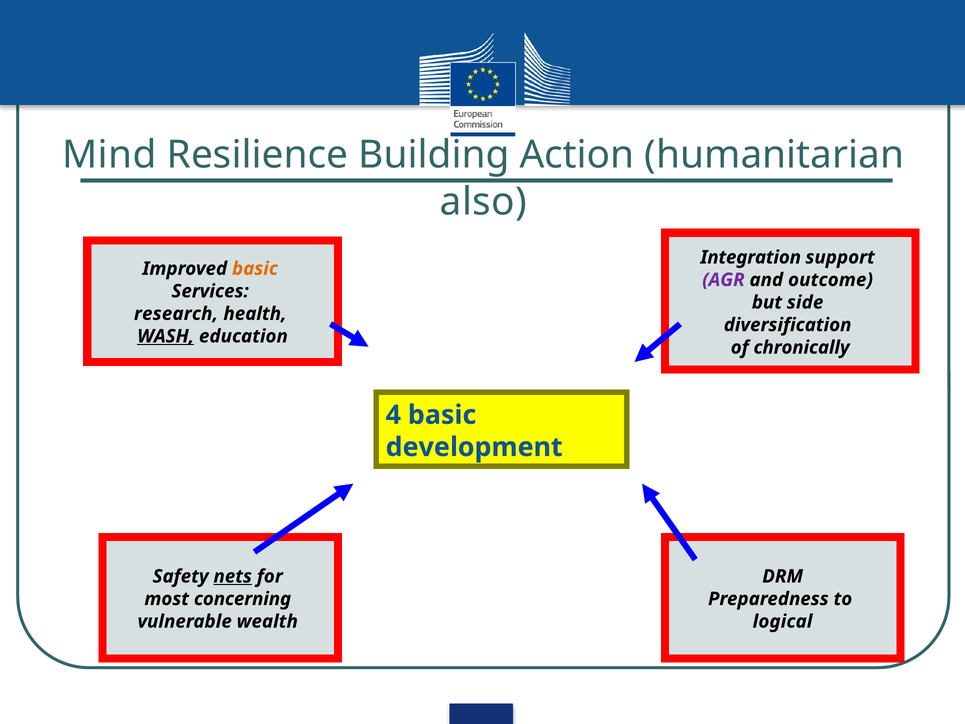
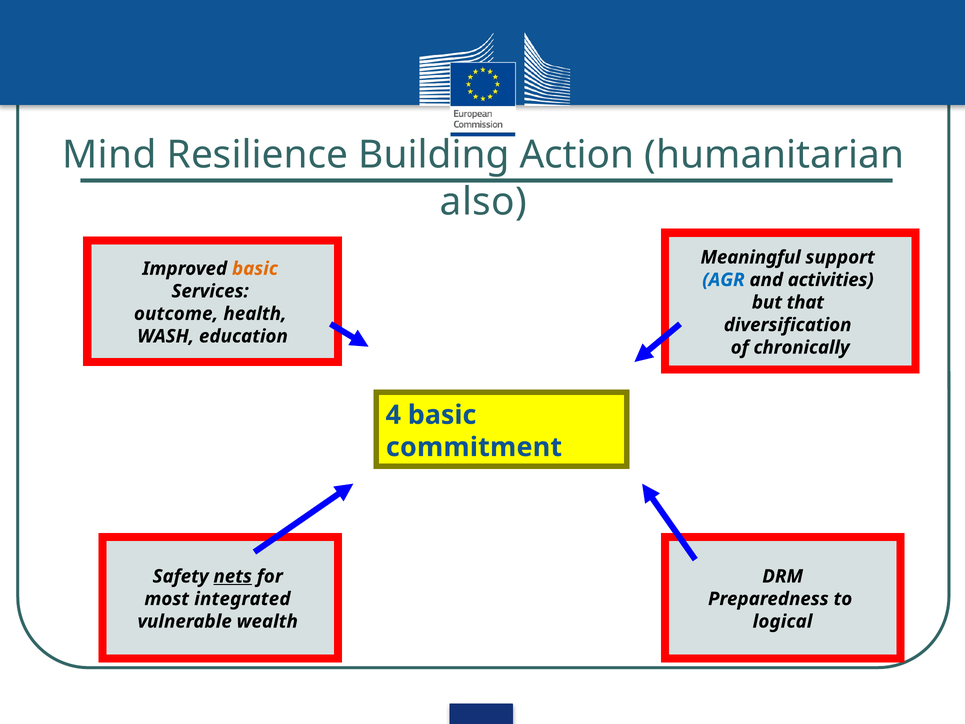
Integration: Integration -> Meaningful (751, 257)
AGR colour: purple -> blue (723, 280)
outcome: outcome -> activities (831, 280)
side: side -> that (805, 302)
research: research -> outcome (176, 314)
WASH underline: present -> none (166, 336)
development: development -> commitment (474, 447)
concerning: concerning -> integrated (242, 599)
